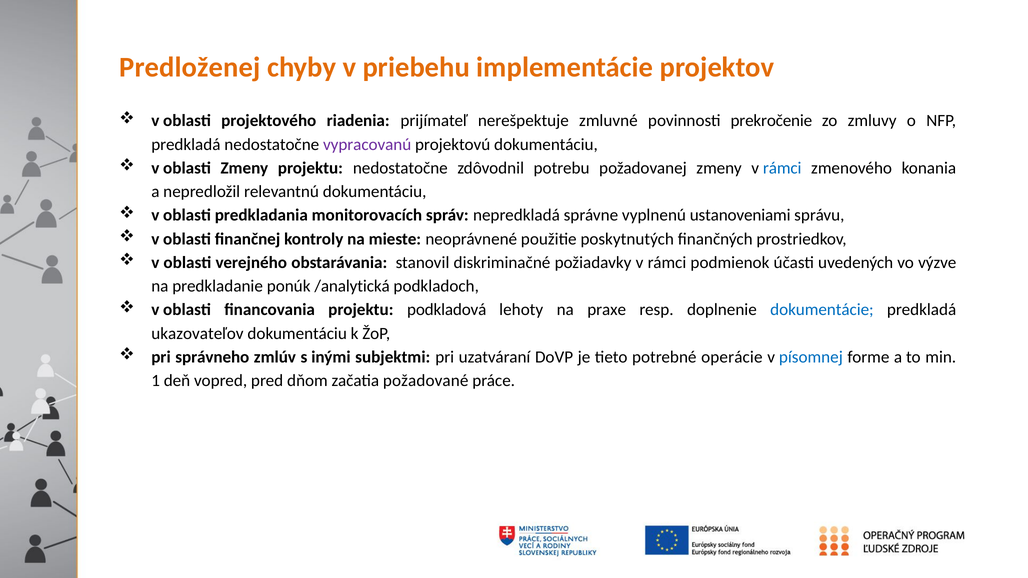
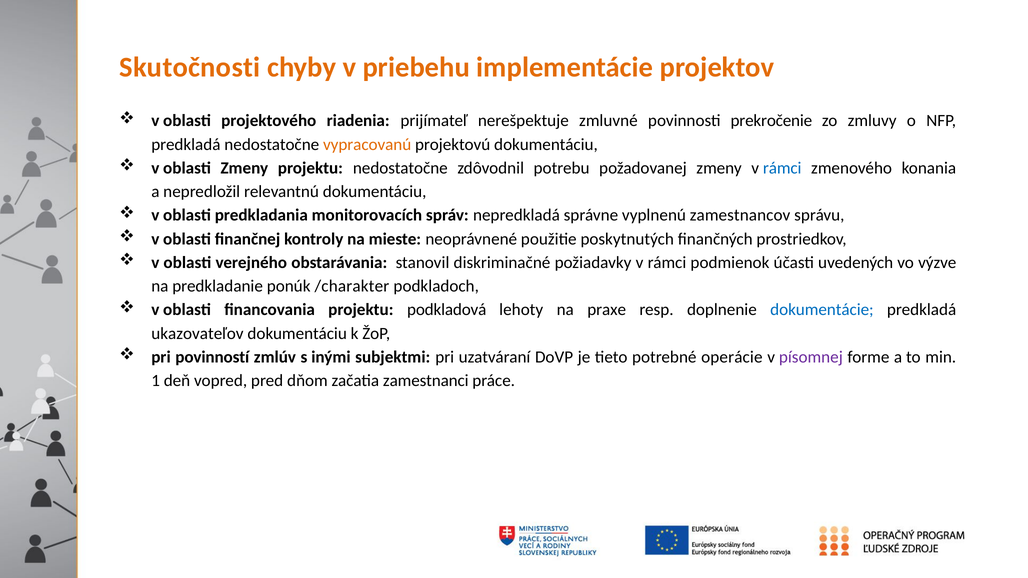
Predloženej: Predloženej -> Skutočnosti (190, 67)
vypracovanú colour: purple -> orange (367, 144)
ustanoveniami: ustanoveniami -> zamestnancov (740, 215)
/analytická: /analytická -> /charakter (352, 286)
správneho: správneho -> povinností (212, 357)
písomnej colour: blue -> purple (811, 357)
požadované: požadované -> zamestnanci (426, 381)
